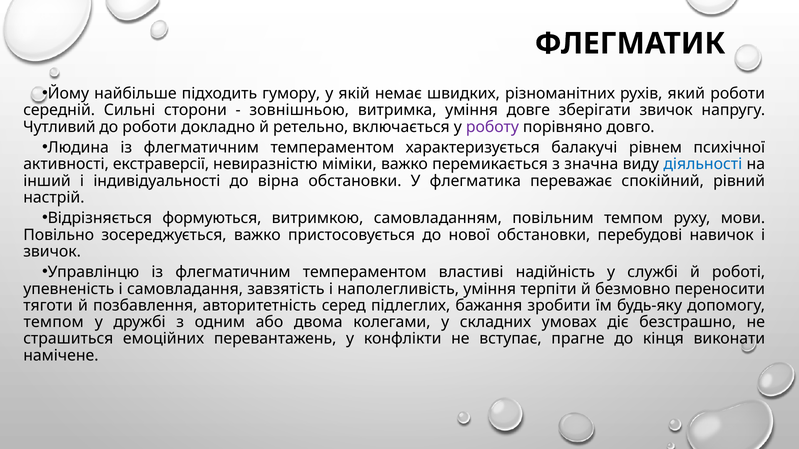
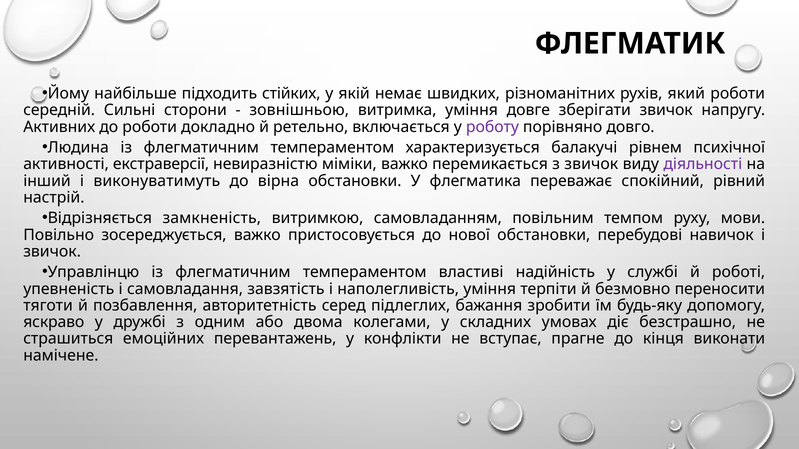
гумору: гумору -> стійких (291, 94)
Чутливий: Чутливий -> Активних (59, 127)
з значна: значна -> звичок (591, 164)
діяльності colour: blue -> purple (703, 164)
індивідуальності: індивідуальності -> виконуватимуть (157, 181)
формуються: формуються -> замкненість (212, 218)
темпом: темпом -> яскраво (54, 322)
